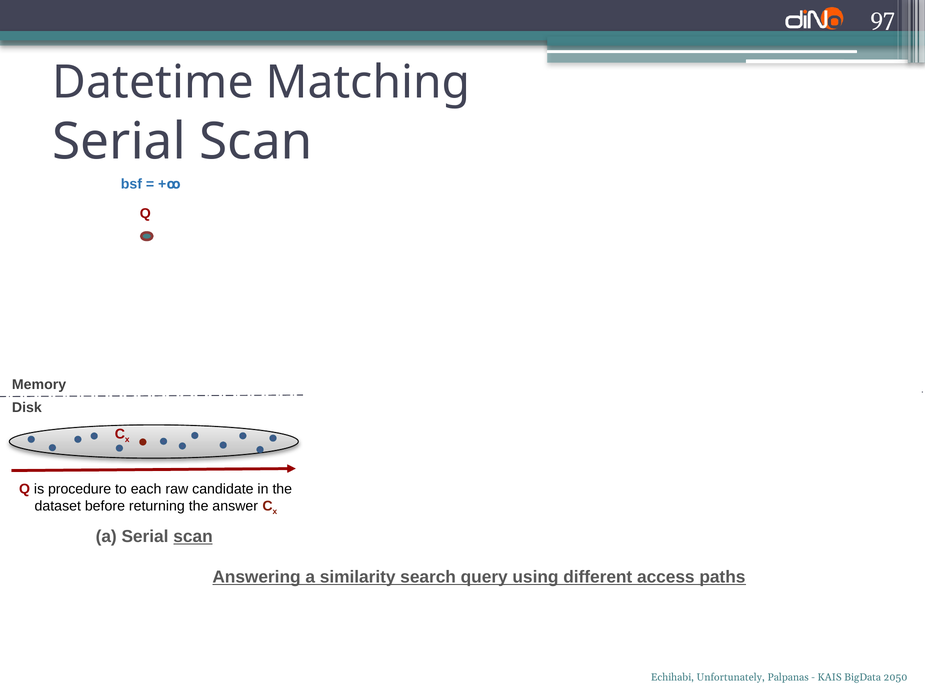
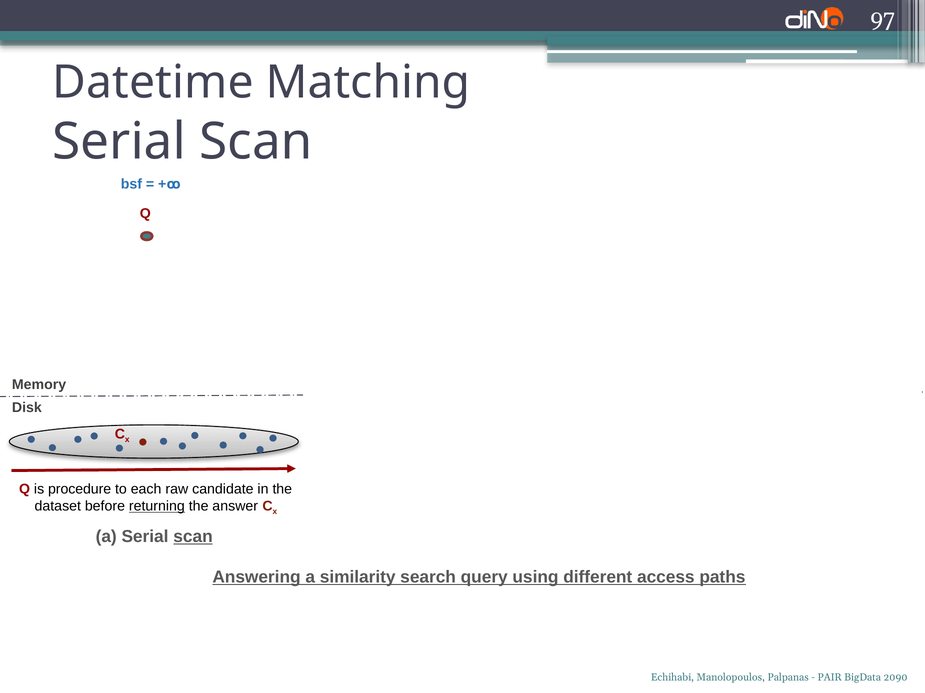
returning underline: none -> present (157, 507)
Unfortunately: Unfortunately -> Manolopoulos (731, 678)
KAIS: KAIS -> PAIR (830, 678)
2050: 2050 -> 2090 (896, 678)
